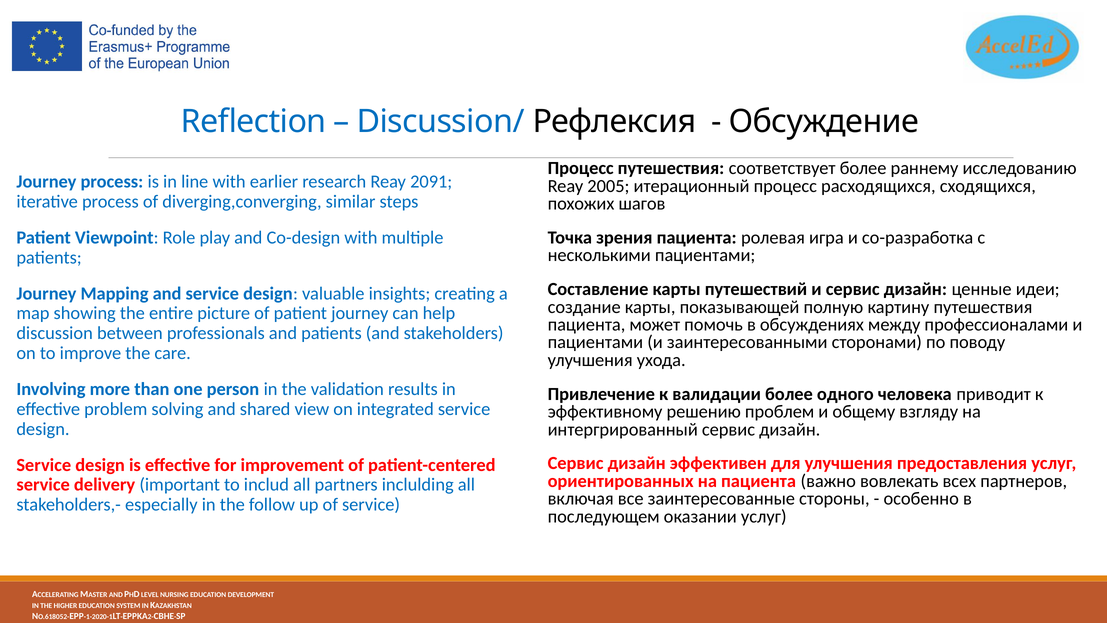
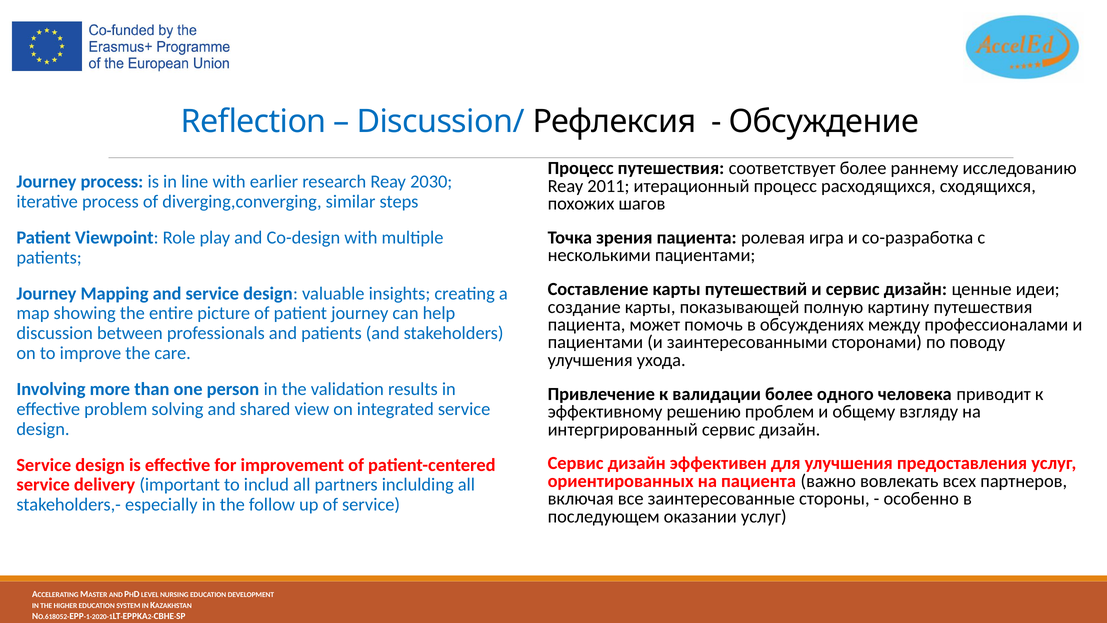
2091: 2091 -> 2030 (431, 182)
2005: 2005 -> 2011 (608, 186)
